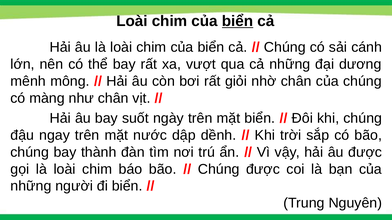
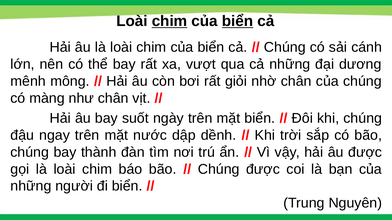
chim underline: none -> present (170, 21)
